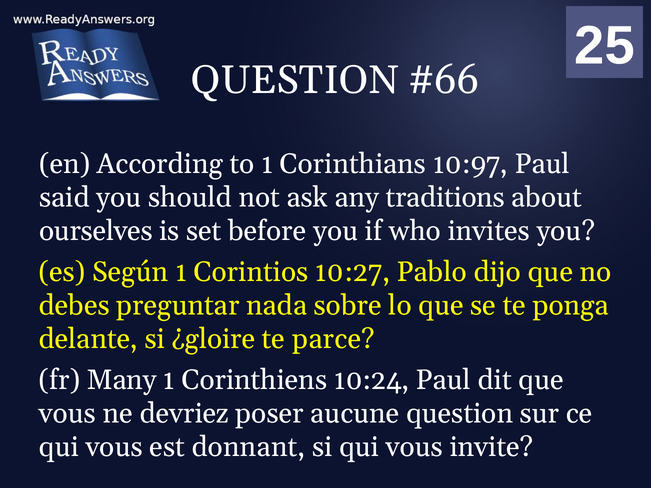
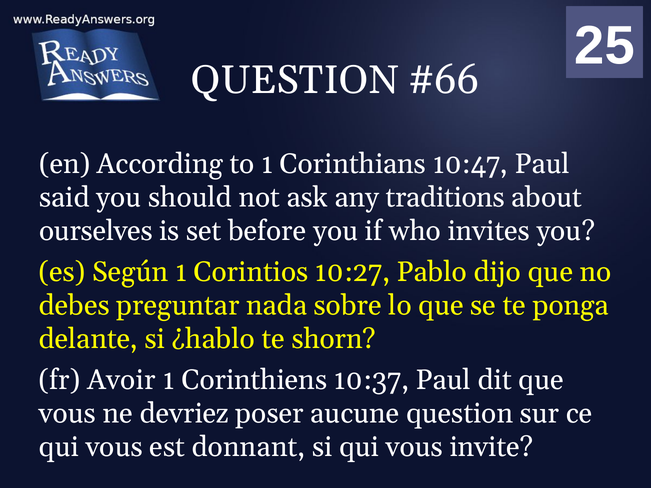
10:97: 10:97 -> 10:47 (470, 164)
¿gloire: ¿gloire -> ¿hablo (213, 339)
parce: parce -> shorn (334, 339)
Many: Many -> Avoir (121, 380)
10:24: 10:24 -> 10:37 (371, 380)
